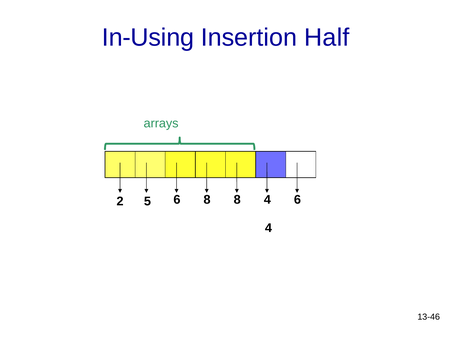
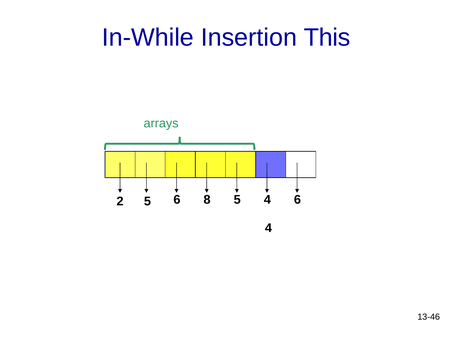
In-Using: In-Using -> In-While (148, 38)
Half: Half -> This (327, 38)
8 8: 8 -> 5 (237, 200)
